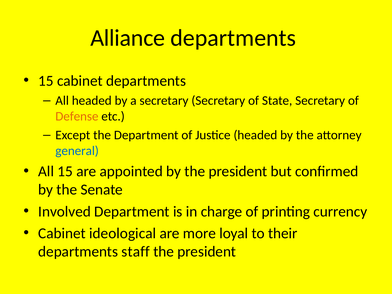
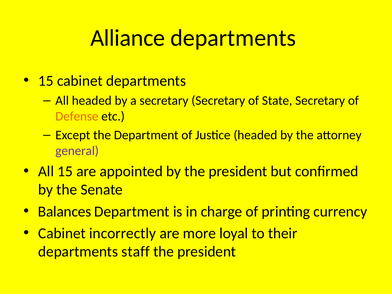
general colour: blue -> purple (77, 151)
Involved: Involved -> Balances (65, 211)
ideological: ideological -> incorrectly (123, 233)
